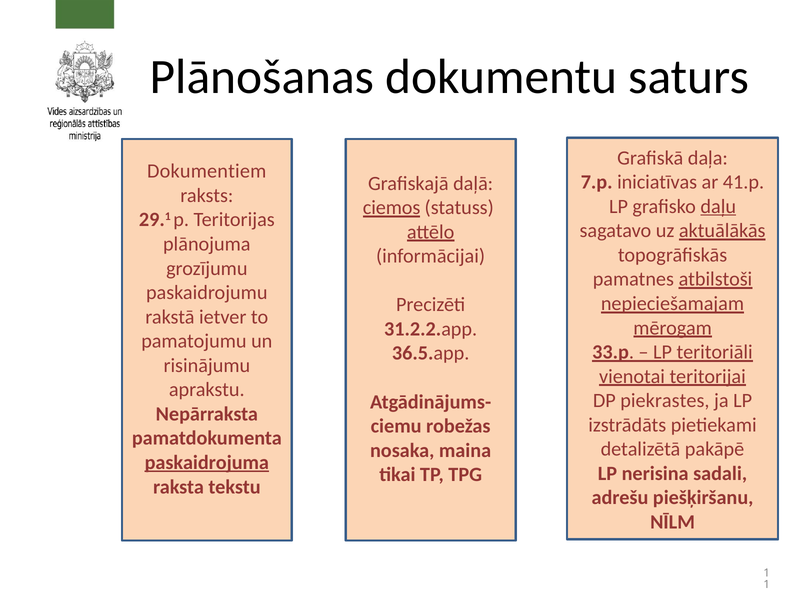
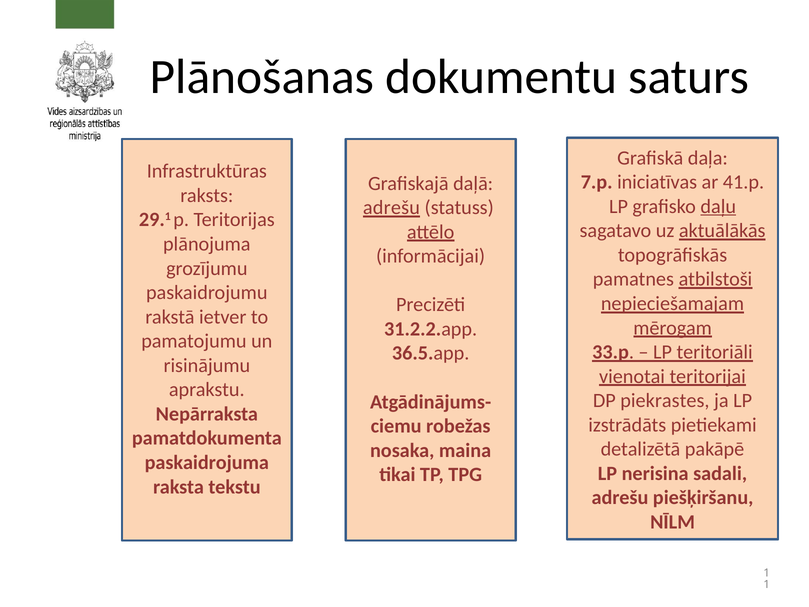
Dokumentiem: Dokumentiem -> Infrastruktūras (207, 171)
ciemos: ciemos -> adrešu (391, 208)
paskaidrojuma underline: present -> none (207, 462)
